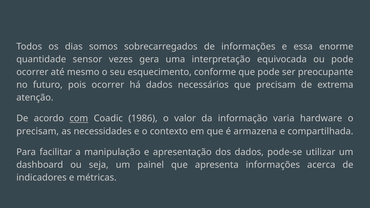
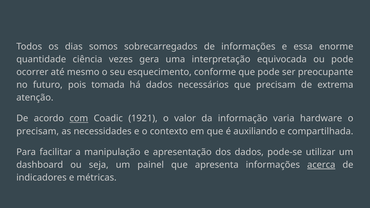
sensor: sensor -> ciência (87, 59)
pois ocorrer: ocorrer -> tomada (108, 85)
1986: 1986 -> 1921 (143, 119)
armazena: armazena -> auxiliando (256, 131)
acerca underline: none -> present (321, 165)
